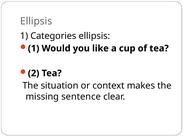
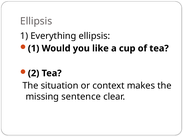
Categories: Categories -> Everything (53, 36)
